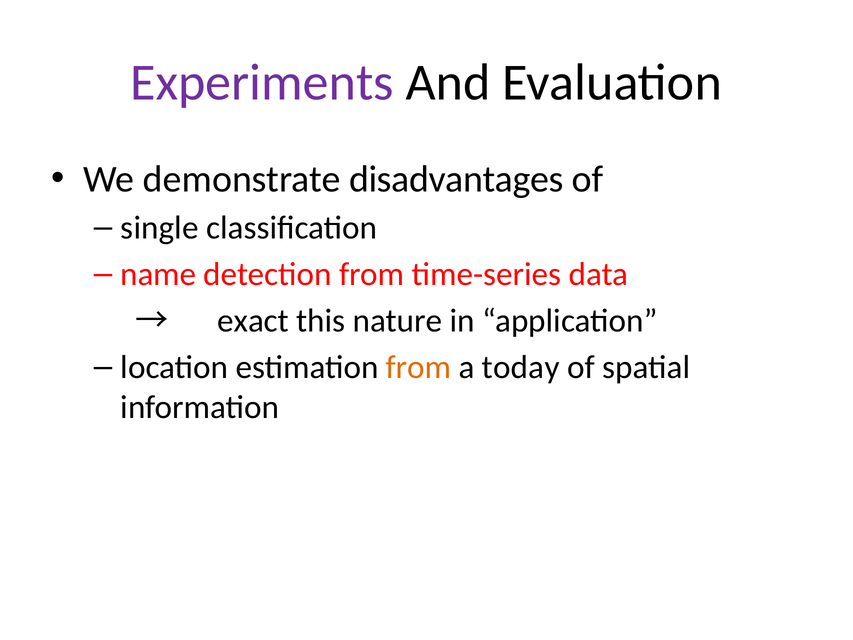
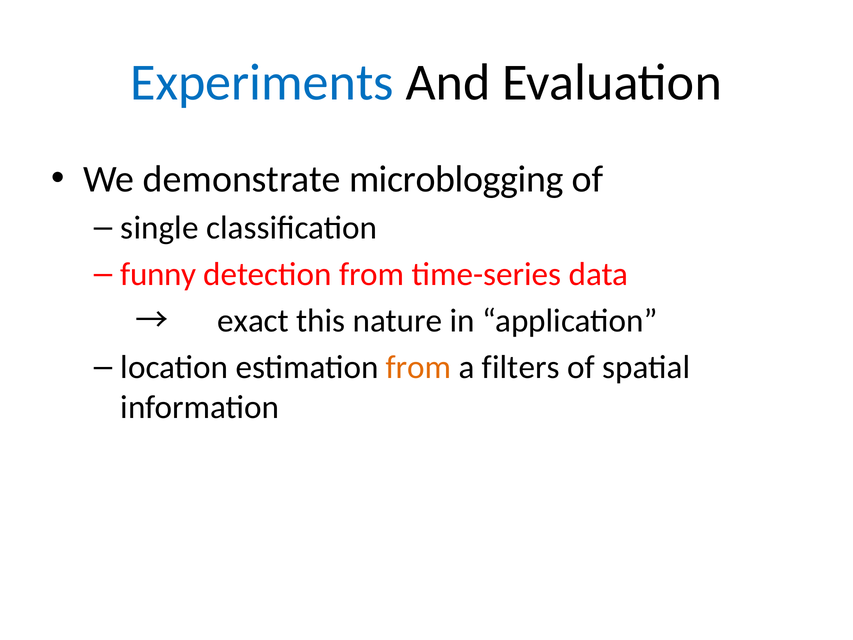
Experiments colour: purple -> blue (262, 83)
disadvantages: disadvantages -> microblogging (456, 179)
name: name -> funny (158, 274)
today: today -> filters (521, 367)
